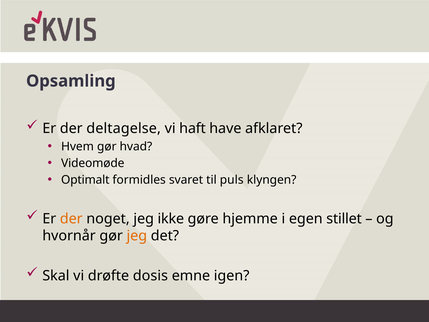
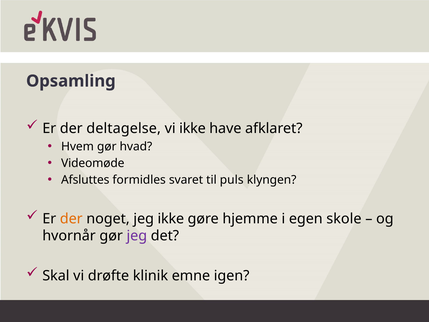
vi haft: haft -> ikke (193, 128)
Optimalt: Optimalt -> Afsluttes (85, 180)
stillet: stillet -> skole (344, 219)
jeg colour: orange -> purple (137, 236)
dosis: dosis -> klinik (150, 276)
